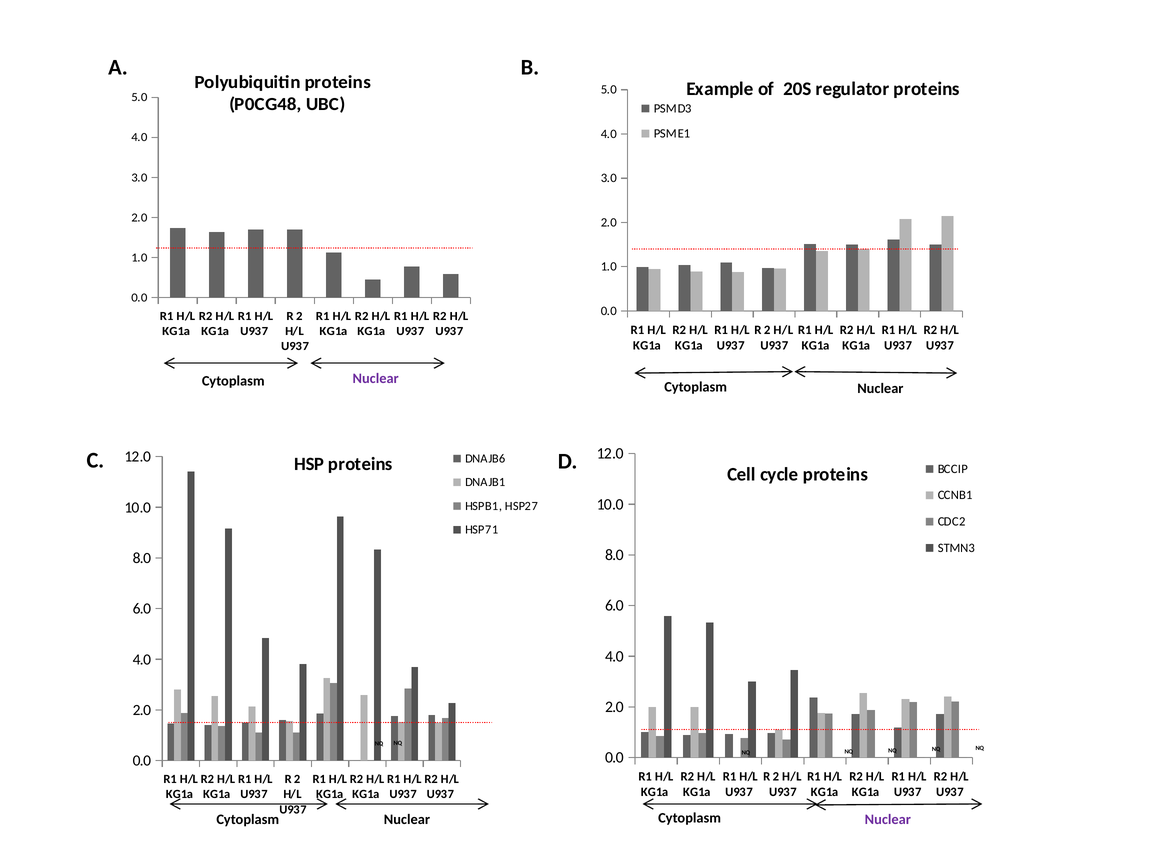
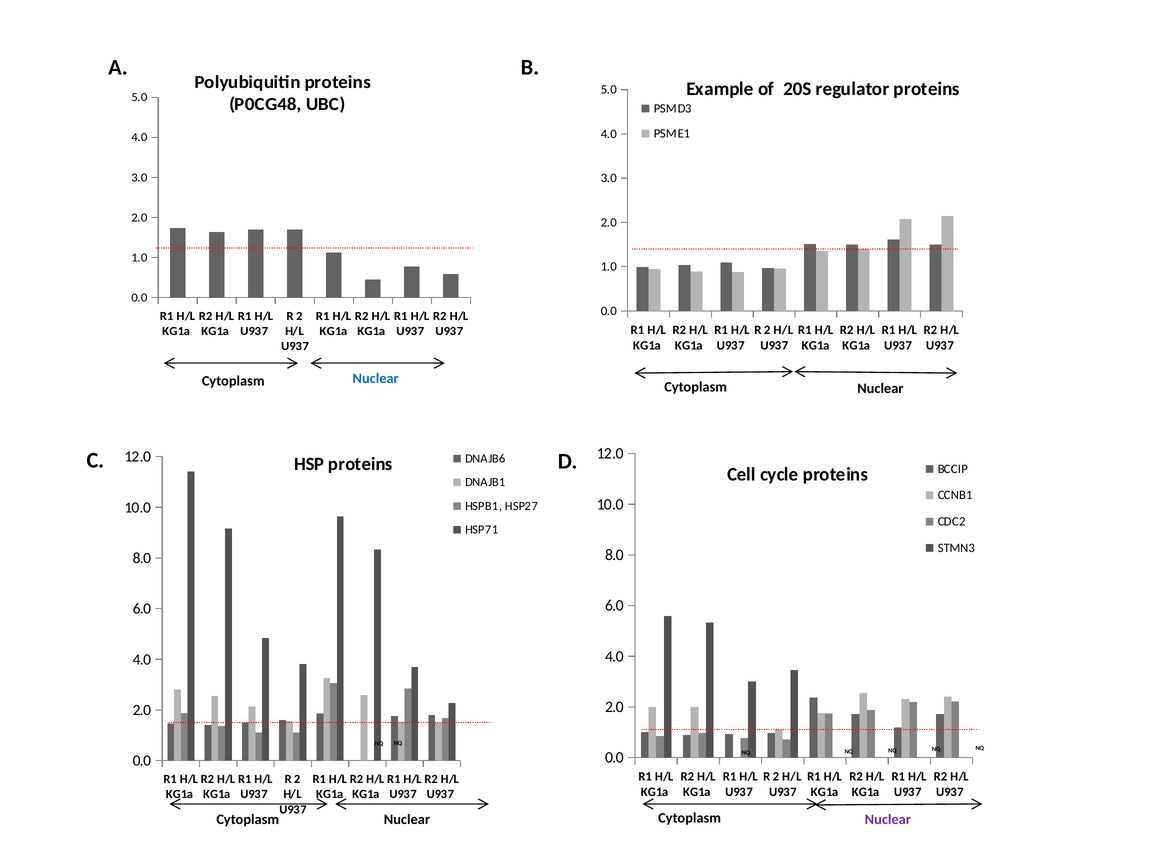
Nuclear colour: purple -> blue (376, 379)
